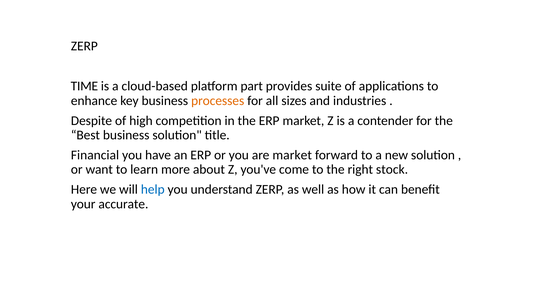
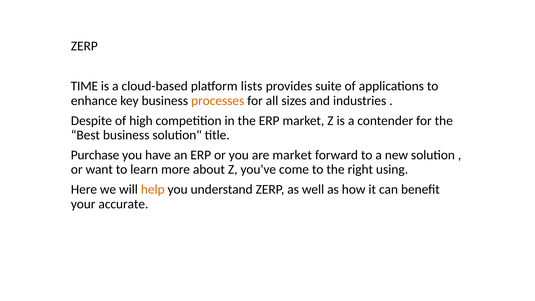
part: part -> lists (252, 86)
Financial: Financial -> Purchase (95, 155)
stock: stock -> using (392, 169)
help colour: blue -> orange (153, 190)
